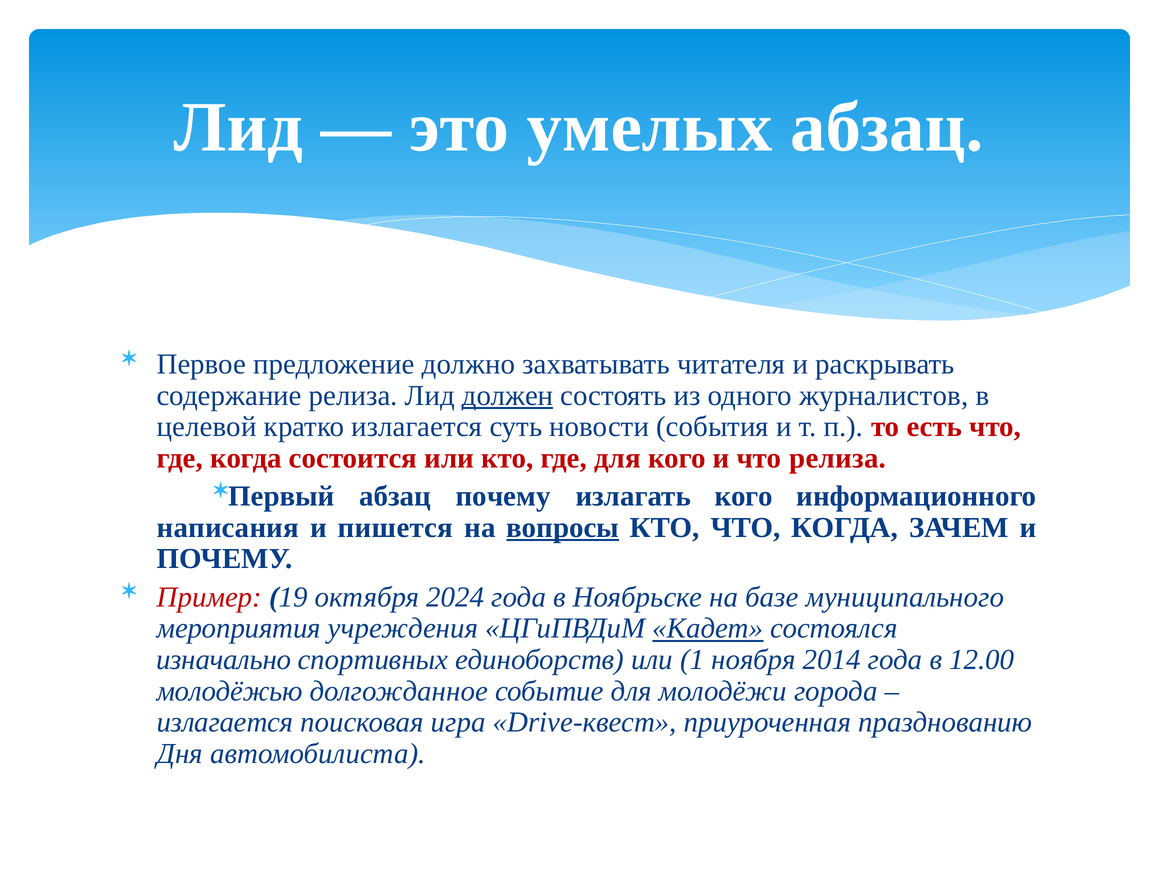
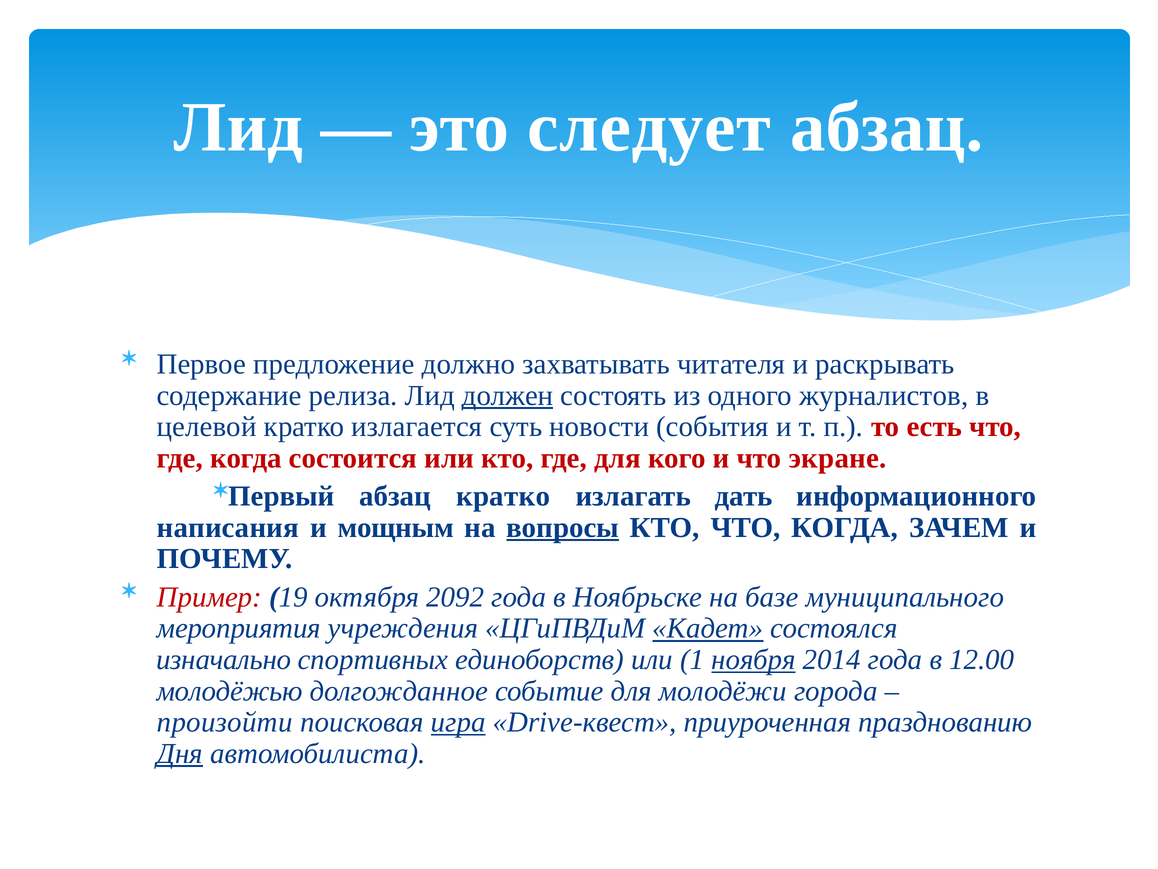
умелых: умелых -> следует (649, 127)
что релиза: релиза -> экране (838, 458)
абзац почему: почему -> кратко (503, 496)
излагать кого: кого -> дать (744, 496)
пишется: пишется -> мощным (396, 527)
2024: 2024 -> 2092 (455, 597)
ноября underline: none -> present (753, 659)
излагается: излагается -> произойти (225, 722)
игра underline: none -> present (458, 722)
Дня underline: none -> present (180, 753)
